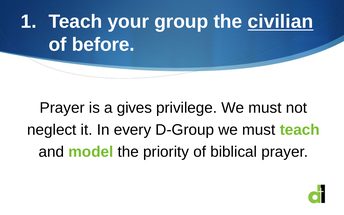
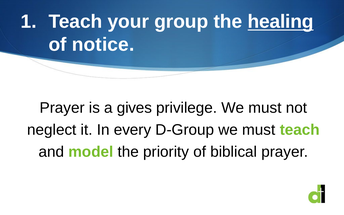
civilian: civilian -> healing (281, 22)
before: before -> notice (103, 44)
